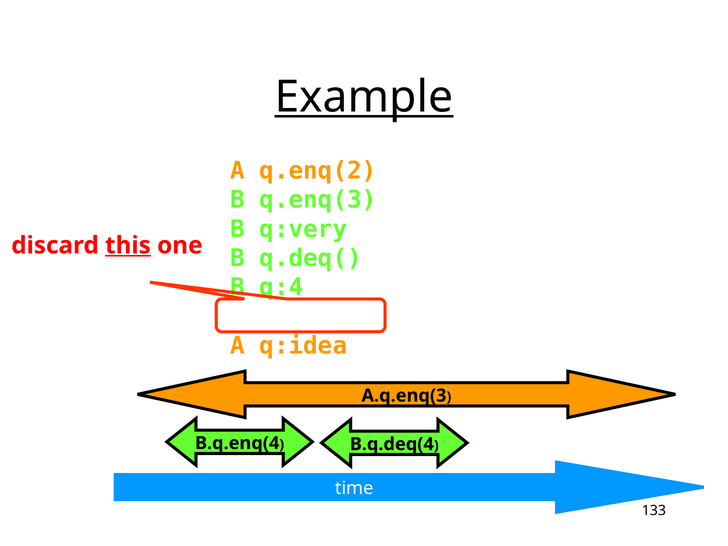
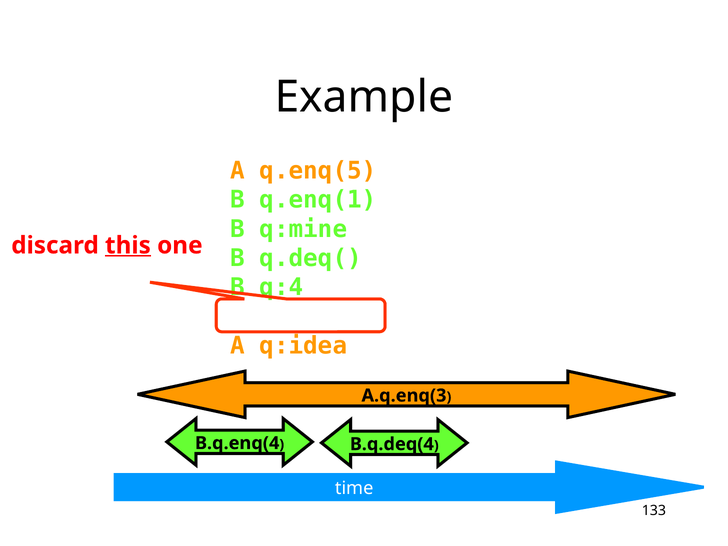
Example underline: present -> none (364, 97)
q.enq(2: q.enq(2 -> q.enq(5 (318, 171)
q.enq(3: q.enq(3 -> q.enq(1 (318, 200)
q:very: q:very -> q:mine (303, 229)
